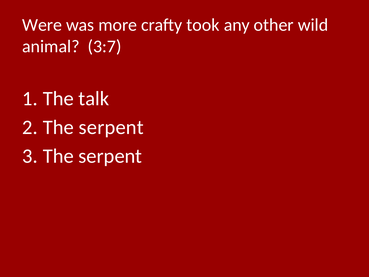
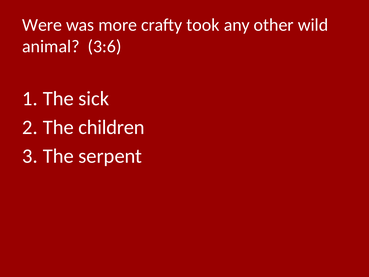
3:7: 3:7 -> 3:6 (105, 46)
talk: talk -> sick (94, 99)
serpent: serpent -> children (111, 127)
